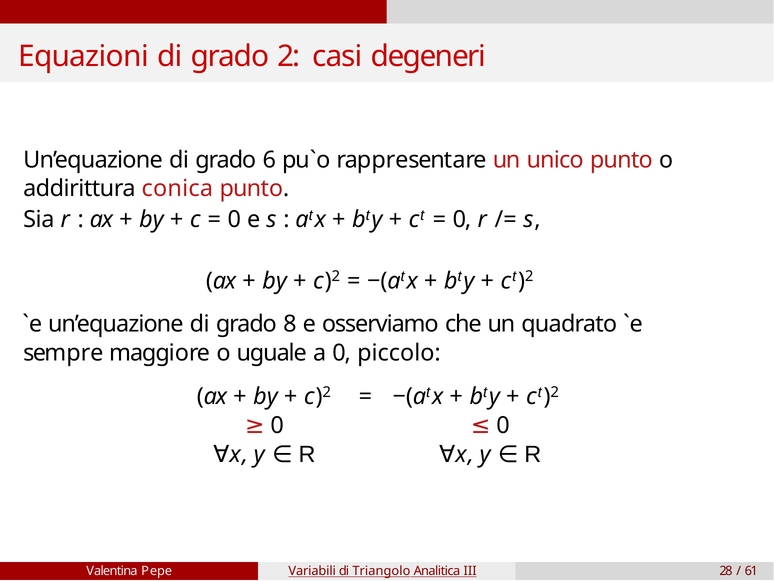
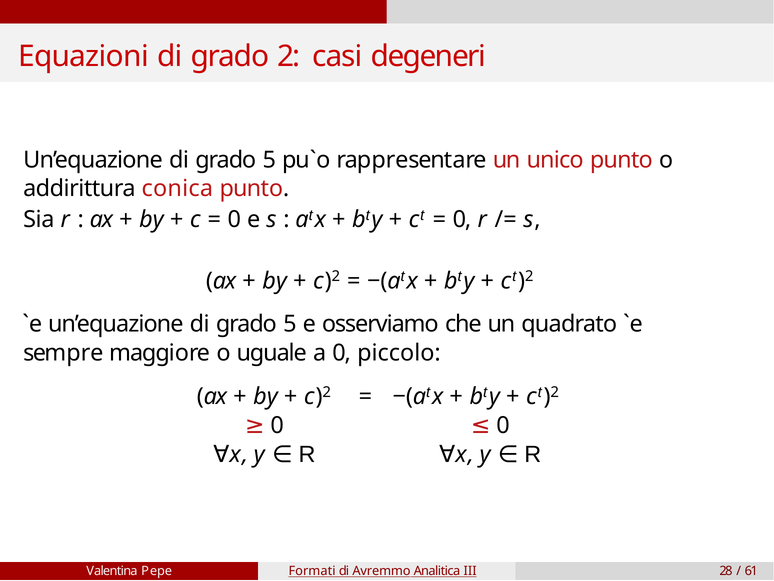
6: 6 -> 5 (269, 160)
8: 8 -> 5 (290, 324)
Variabili: Variabili -> Formati (312, 571)
Triangolo: Triangolo -> Avremmo (382, 571)
